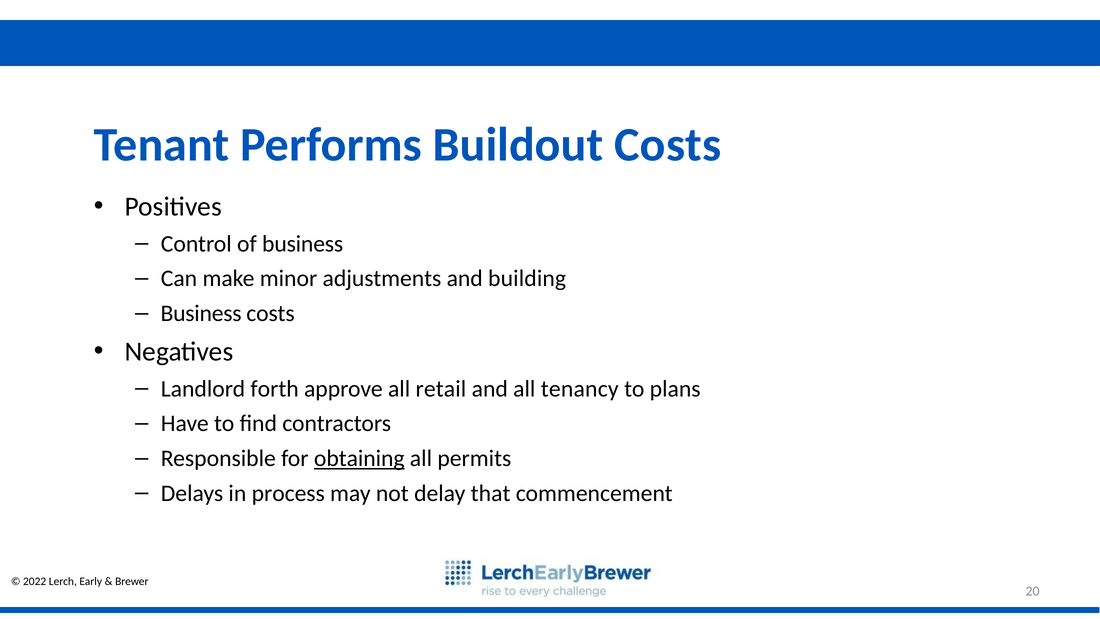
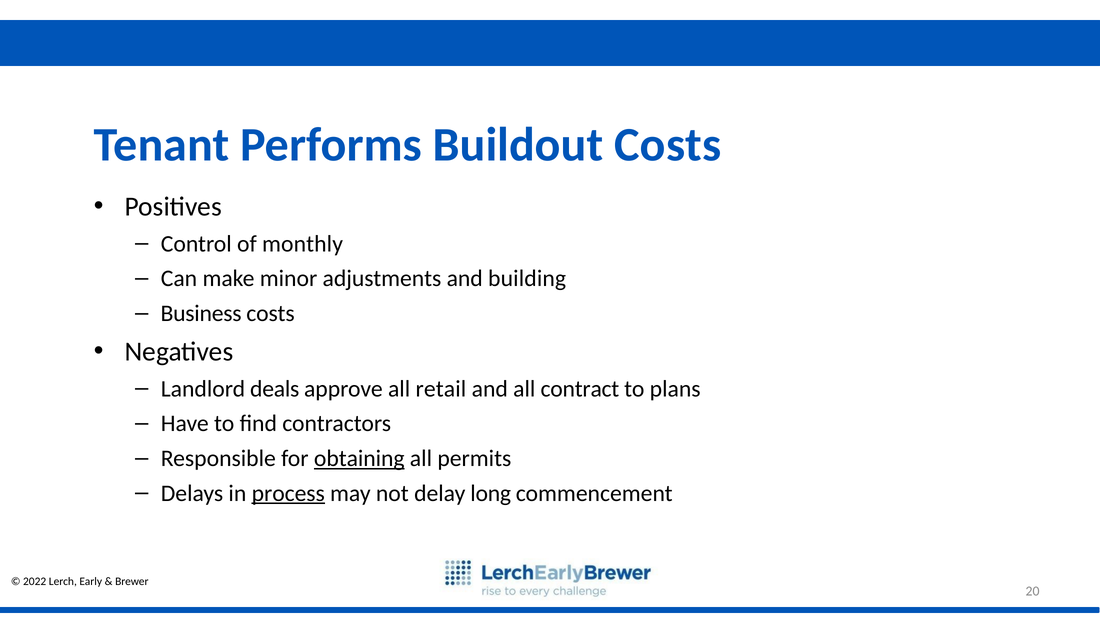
of business: business -> monthly (303, 244)
forth: forth -> deals (275, 389)
tenancy: tenancy -> contract (580, 389)
process underline: none -> present (288, 493)
that: that -> long (491, 493)
